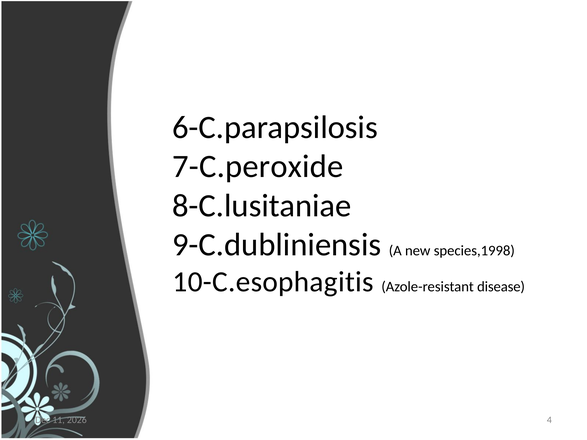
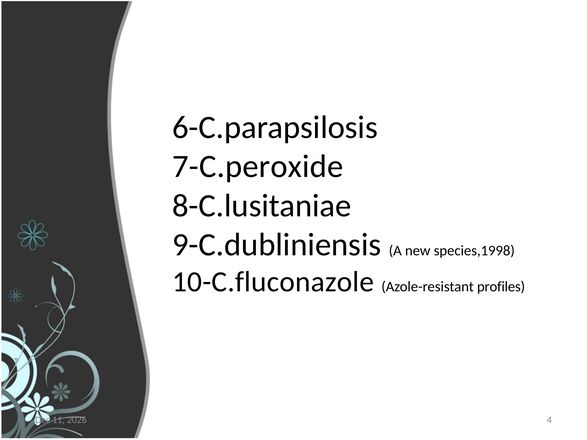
10-C.esophagitis: 10-C.esophagitis -> 10-C.fluconazole (273, 282)
disease: disease -> profiles (501, 287)
